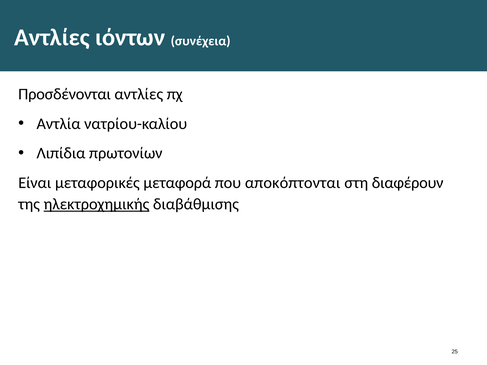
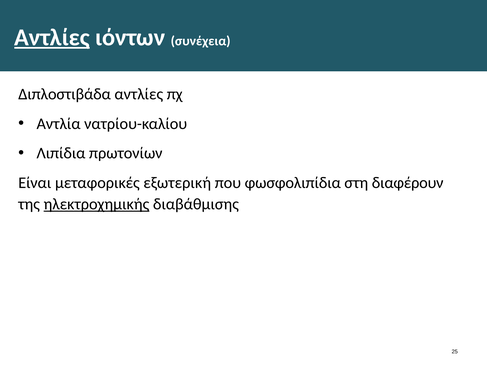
Αντλίες underline: none -> present (52, 37)
Προσδένονται: Προσδένονται -> Διπλοστιβάδα (65, 94)
μεταφορά: μεταφορά -> εξωτερική (177, 183)
αποκόπτονται: αποκόπτονται -> φωσφολιπίδια (293, 183)
